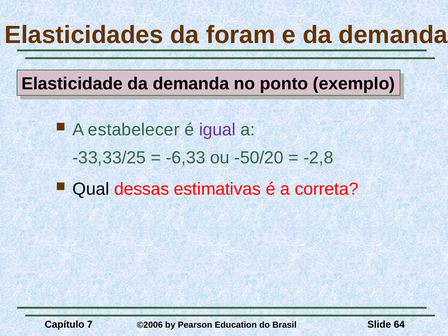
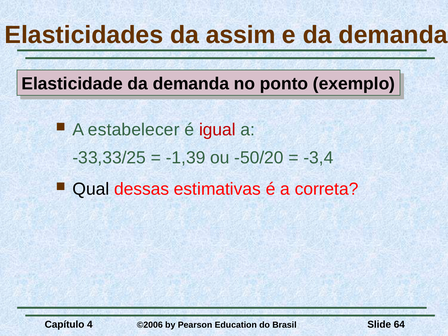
foram: foram -> assim (241, 35)
igual colour: purple -> red (217, 130)
-6,33: -6,33 -> -1,39 (186, 158)
-2,8: -2,8 -> -3,4 (318, 158)
7: 7 -> 4 (90, 324)
